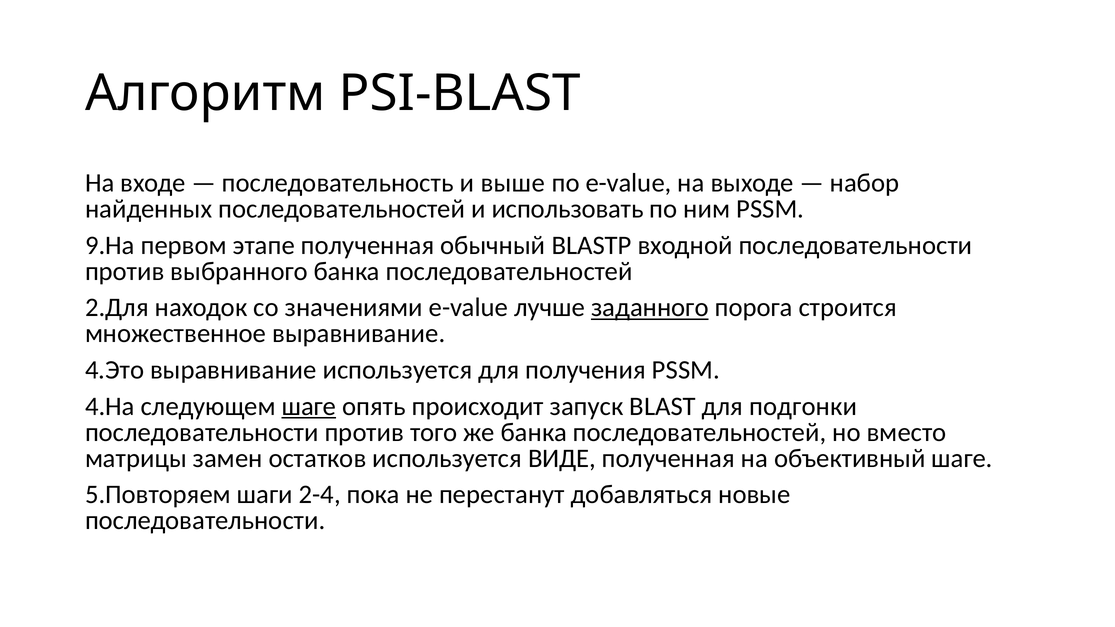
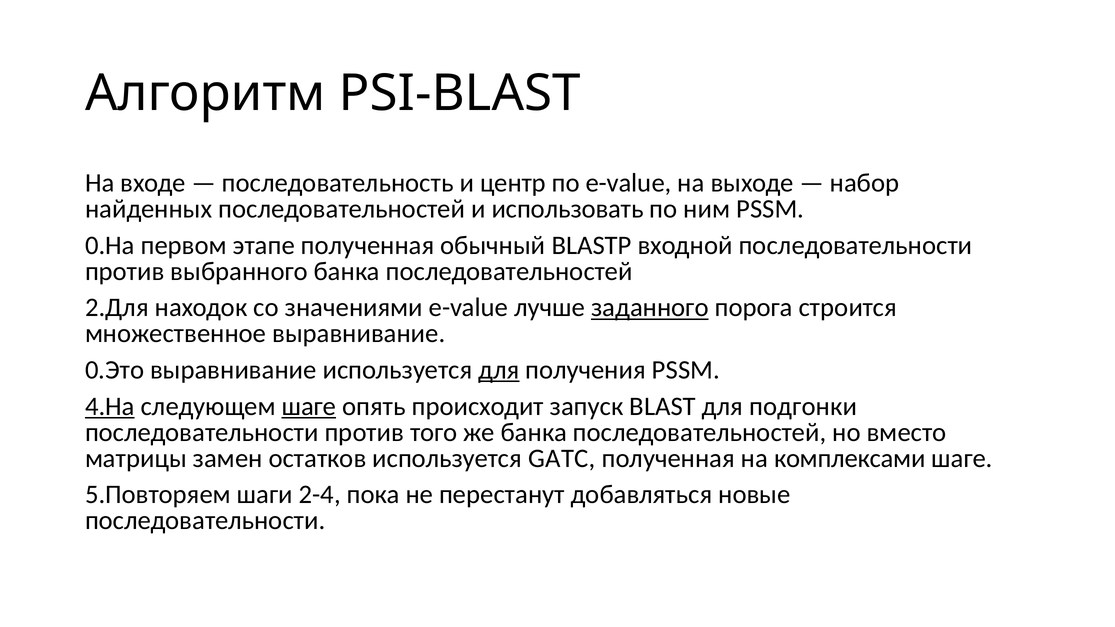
выше: выше -> центр (513, 183)
9.На: 9.На -> 0.На (110, 245)
4.Это: 4.Это -> 0.Это (115, 370)
для underline: none -> present (499, 370)
4.На underline: none -> present (110, 406)
ВИДЕ: ВИДЕ -> GATC (562, 458)
объективный: объективный -> комплексами (850, 458)
